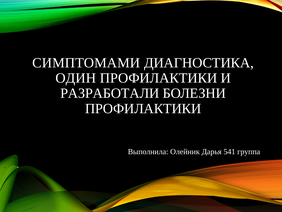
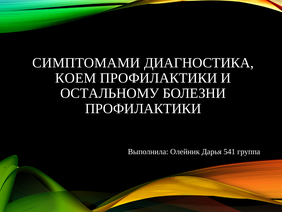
ОДИН: ОДИН -> КОЕМ (76, 78)
РАЗРАБОТАЛИ: РАЗРАБОТАЛИ -> ОСТАЛЬНОМУ (110, 93)
